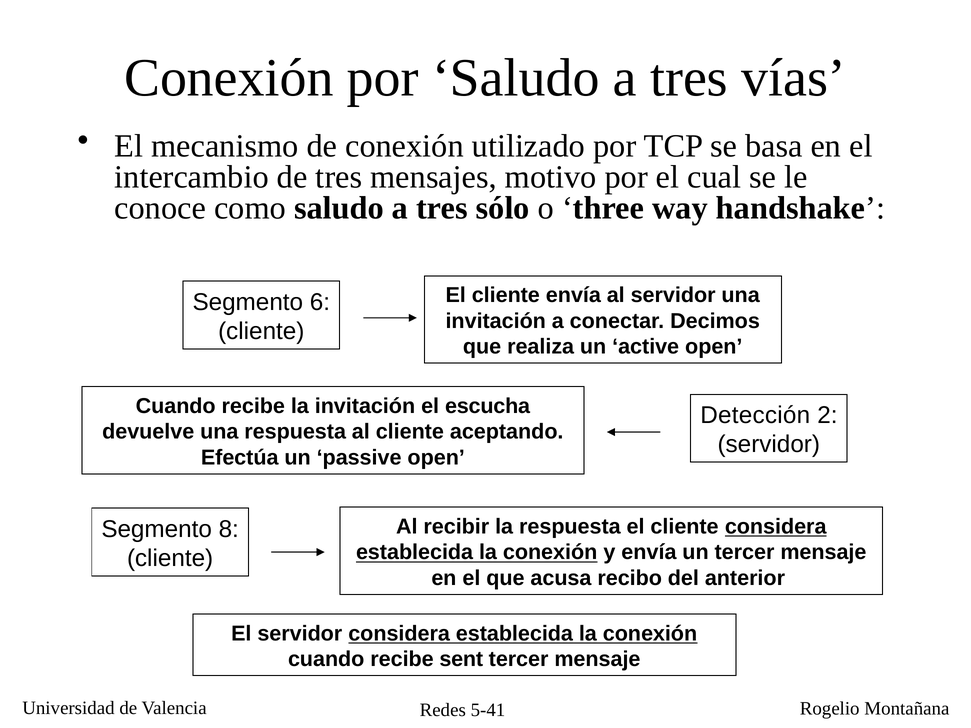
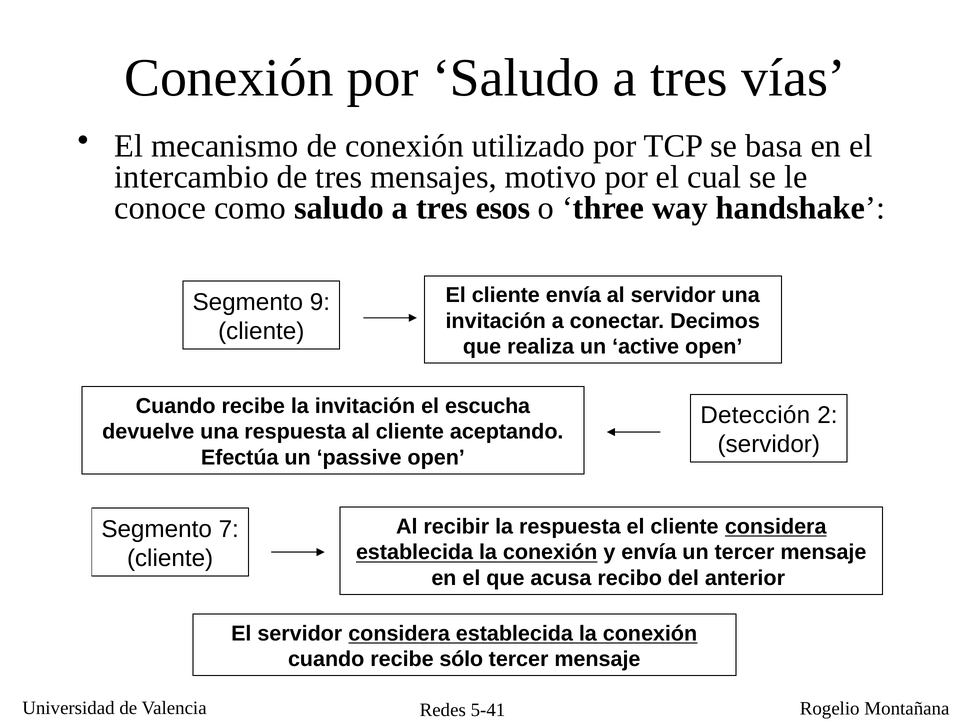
sólo: sólo -> esos (503, 208)
6: 6 -> 9 (320, 302)
8: 8 -> 7 (229, 529)
sent: sent -> sólo (461, 660)
